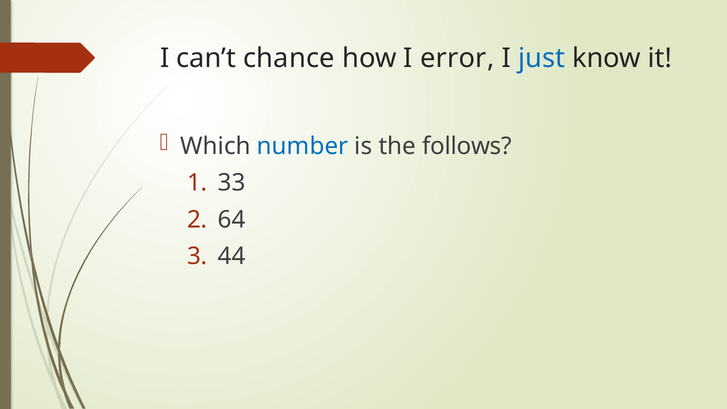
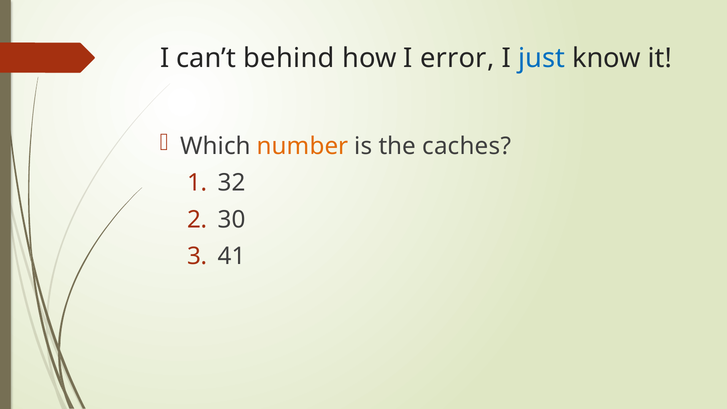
chance: chance -> behind (289, 58)
number colour: blue -> orange (303, 146)
follows: follows -> caches (467, 146)
33: 33 -> 32 (232, 183)
64: 64 -> 30 (232, 220)
44: 44 -> 41 (232, 256)
